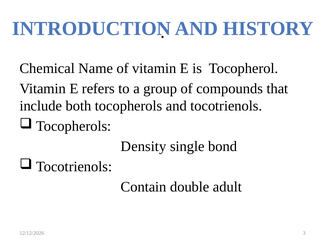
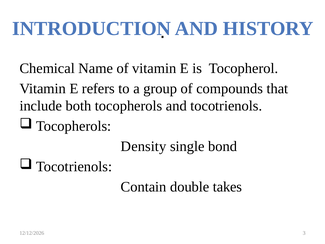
adult: adult -> takes (228, 187)
